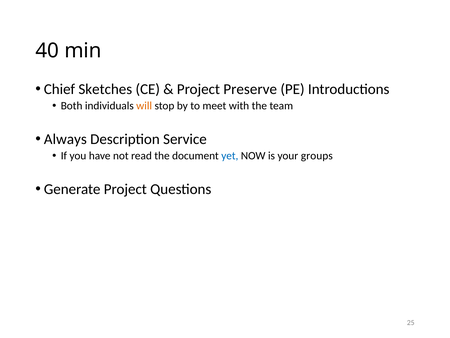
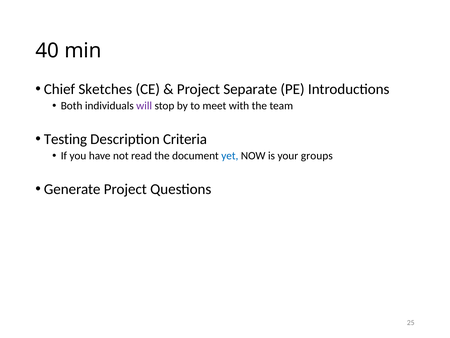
Preserve: Preserve -> Separate (250, 89)
will colour: orange -> purple (144, 106)
Always: Always -> Testing (65, 139)
Service: Service -> Criteria (185, 139)
